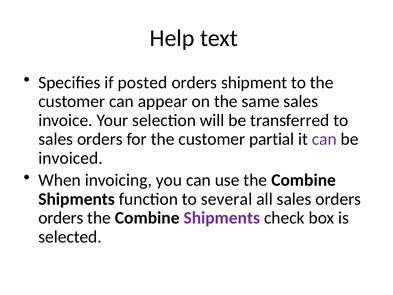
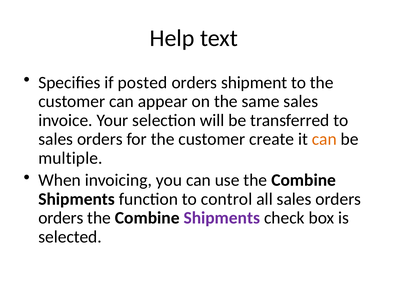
partial: partial -> create (272, 139)
can colour: purple -> orange (324, 139)
invoiced: invoiced -> multiple (70, 158)
several: several -> control (227, 199)
